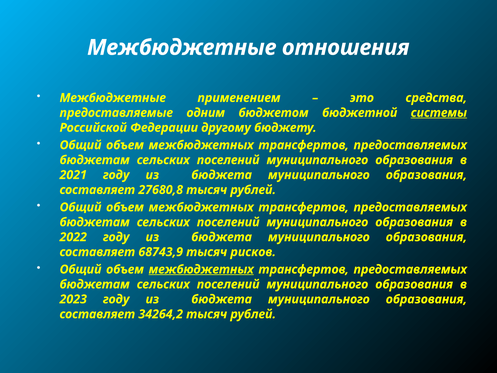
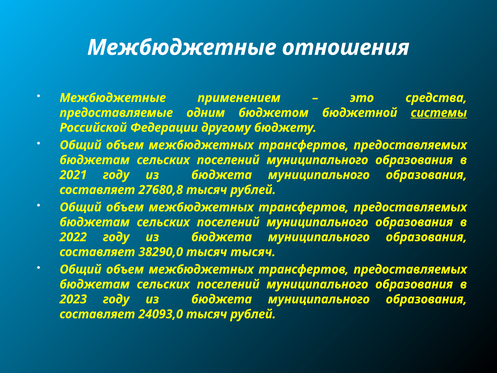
68743,9: 68743,9 -> 38290,0 (161, 252)
тысяч рисков: рисков -> тысяч (253, 252)
межбюджетных underline: present -> none (201, 269)
34264,2: 34264,2 -> 24093,0 (161, 314)
